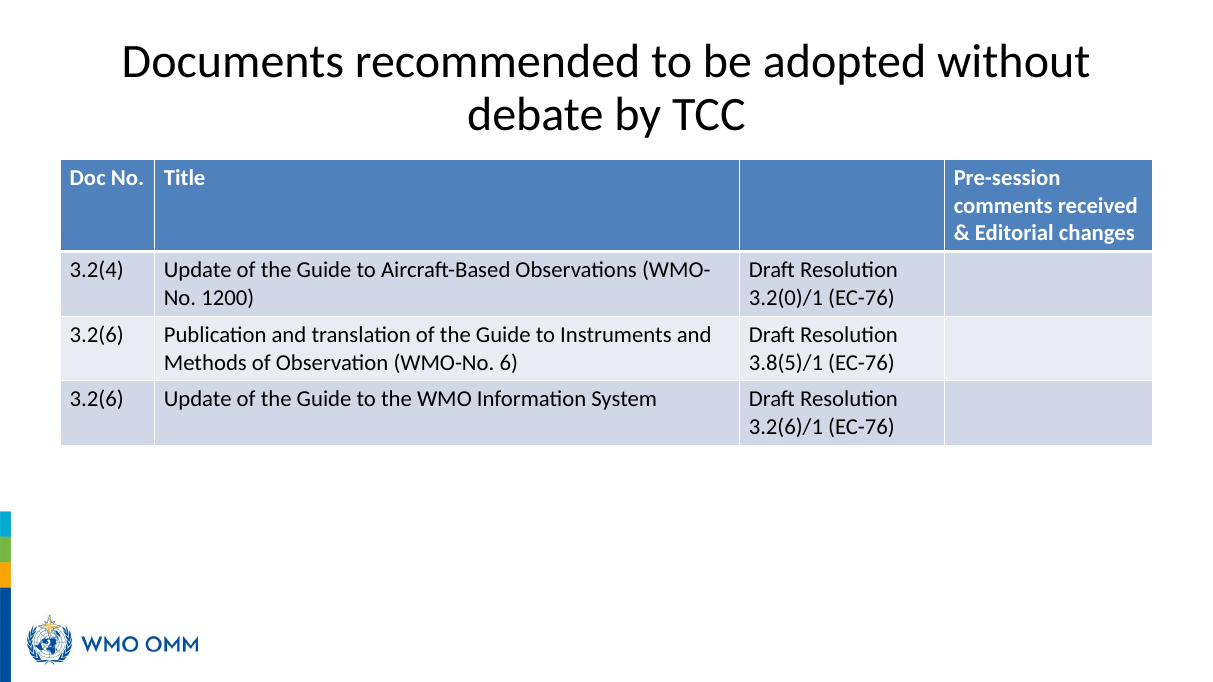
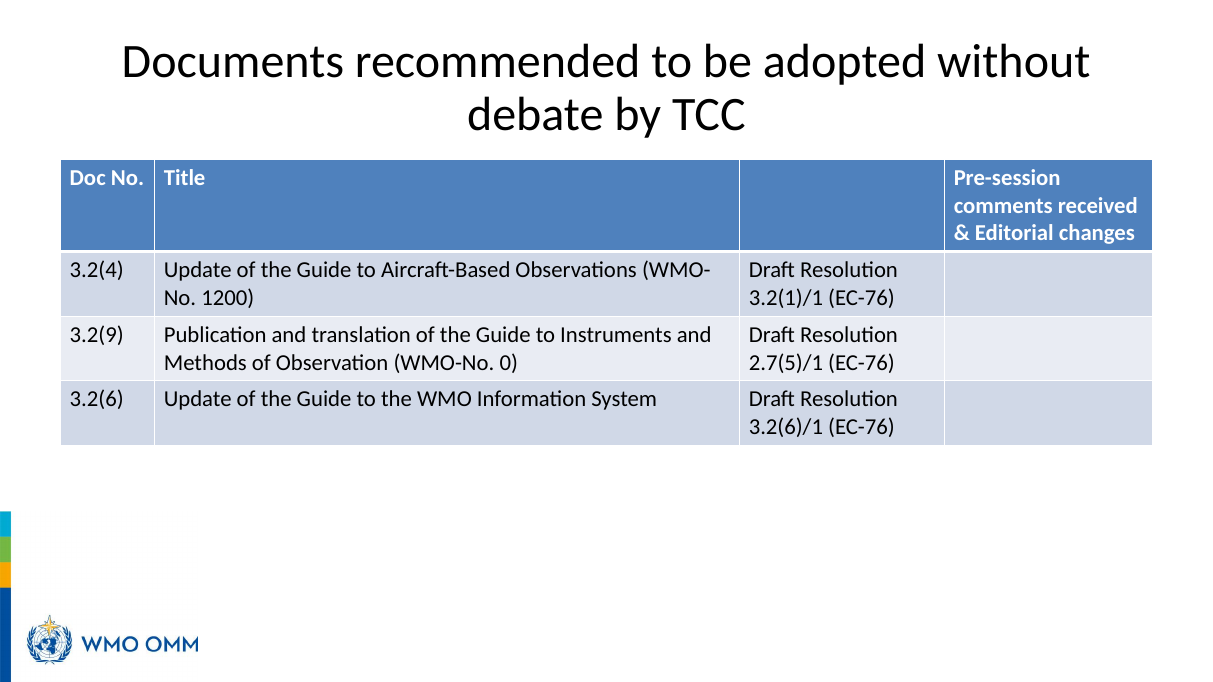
3.2(0)/1: 3.2(0)/1 -> 3.2(1)/1 (786, 298)
3.2(6: 3.2(6 -> 3.2(9 (97, 335)
6: 6 -> 0 (509, 363)
3.8(5)/1: 3.8(5)/1 -> 2.7(5)/1 (786, 363)
